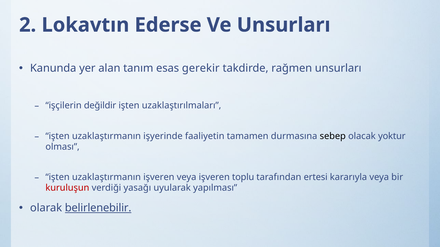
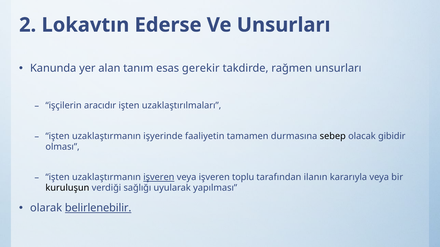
değildir: değildir -> aracıdır (100, 106)
yoktur: yoktur -> gibidir (392, 137)
işveren underline: none -> present (159, 178)
ertesi: ertesi -> ilanın (316, 178)
kuruluşun colour: red -> black (67, 188)
yasağı: yasağı -> sağlığı (137, 188)
